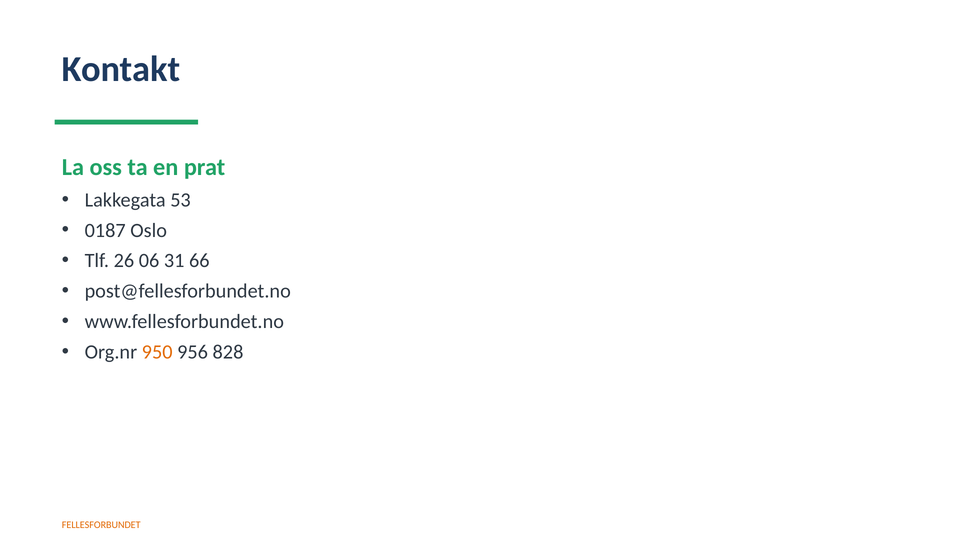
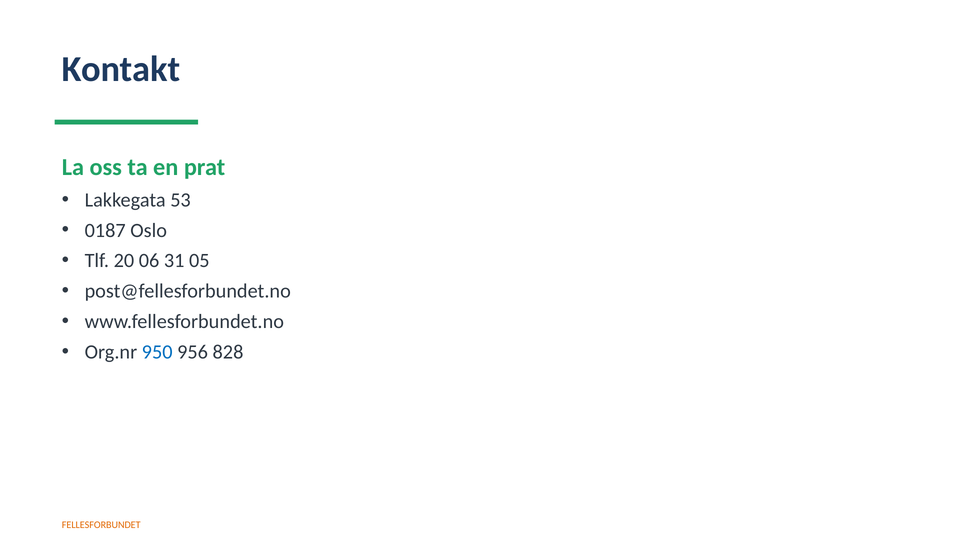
26: 26 -> 20 (124, 261)
66: 66 -> 05 (199, 261)
950 colour: orange -> blue (157, 352)
